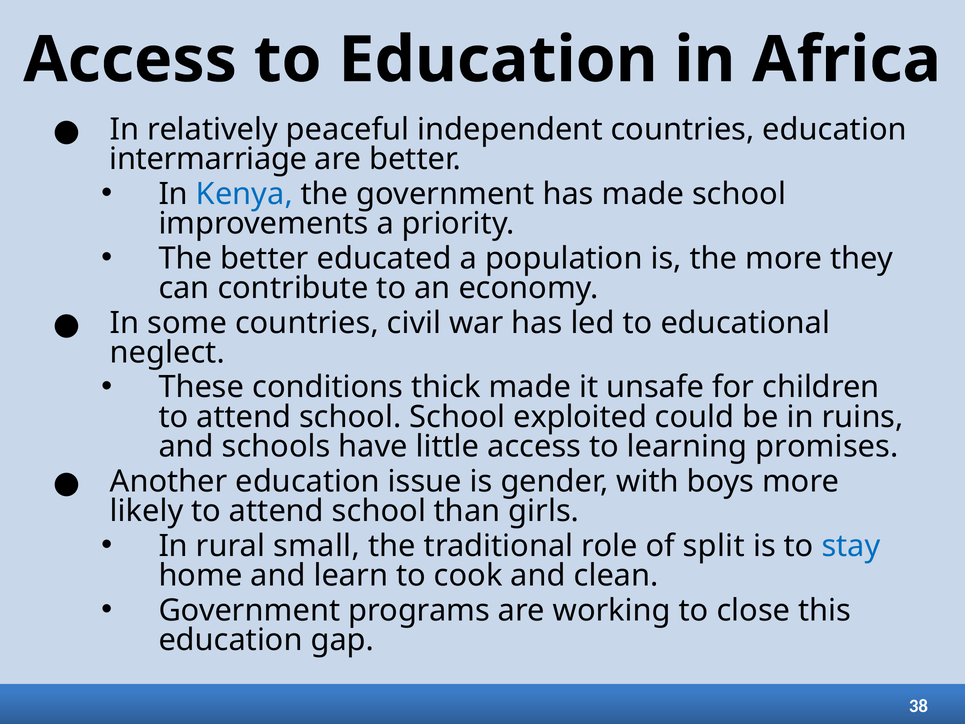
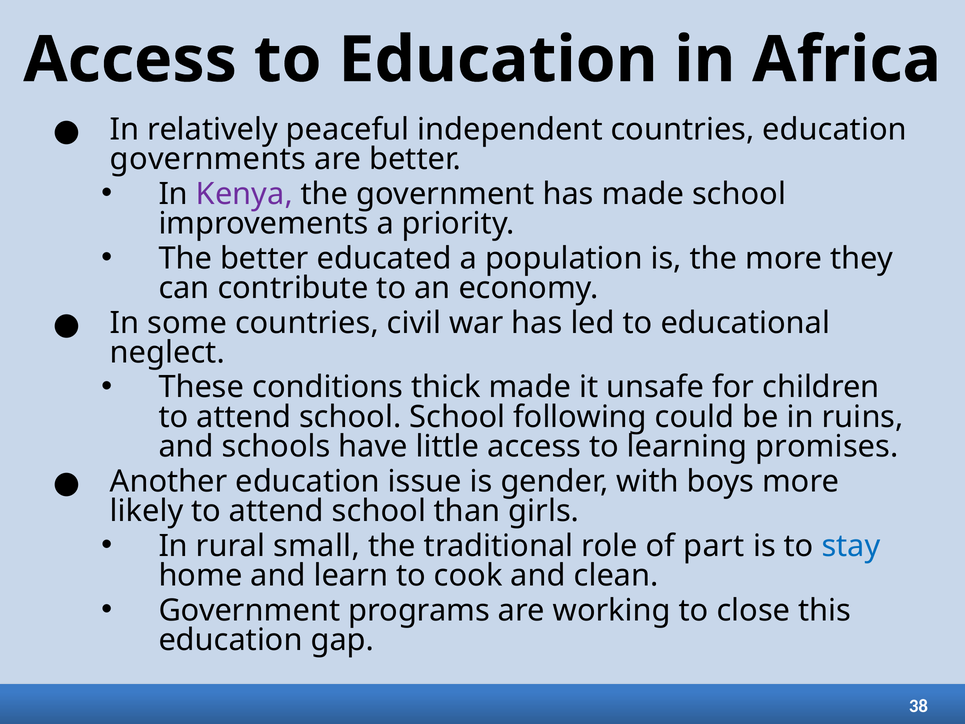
intermarriage: intermarriage -> governments (208, 159)
Kenya colour: blue -> purple (244, 194)
exploited: exploited -> following (580, 417)
split: split -> part (714, 546)
